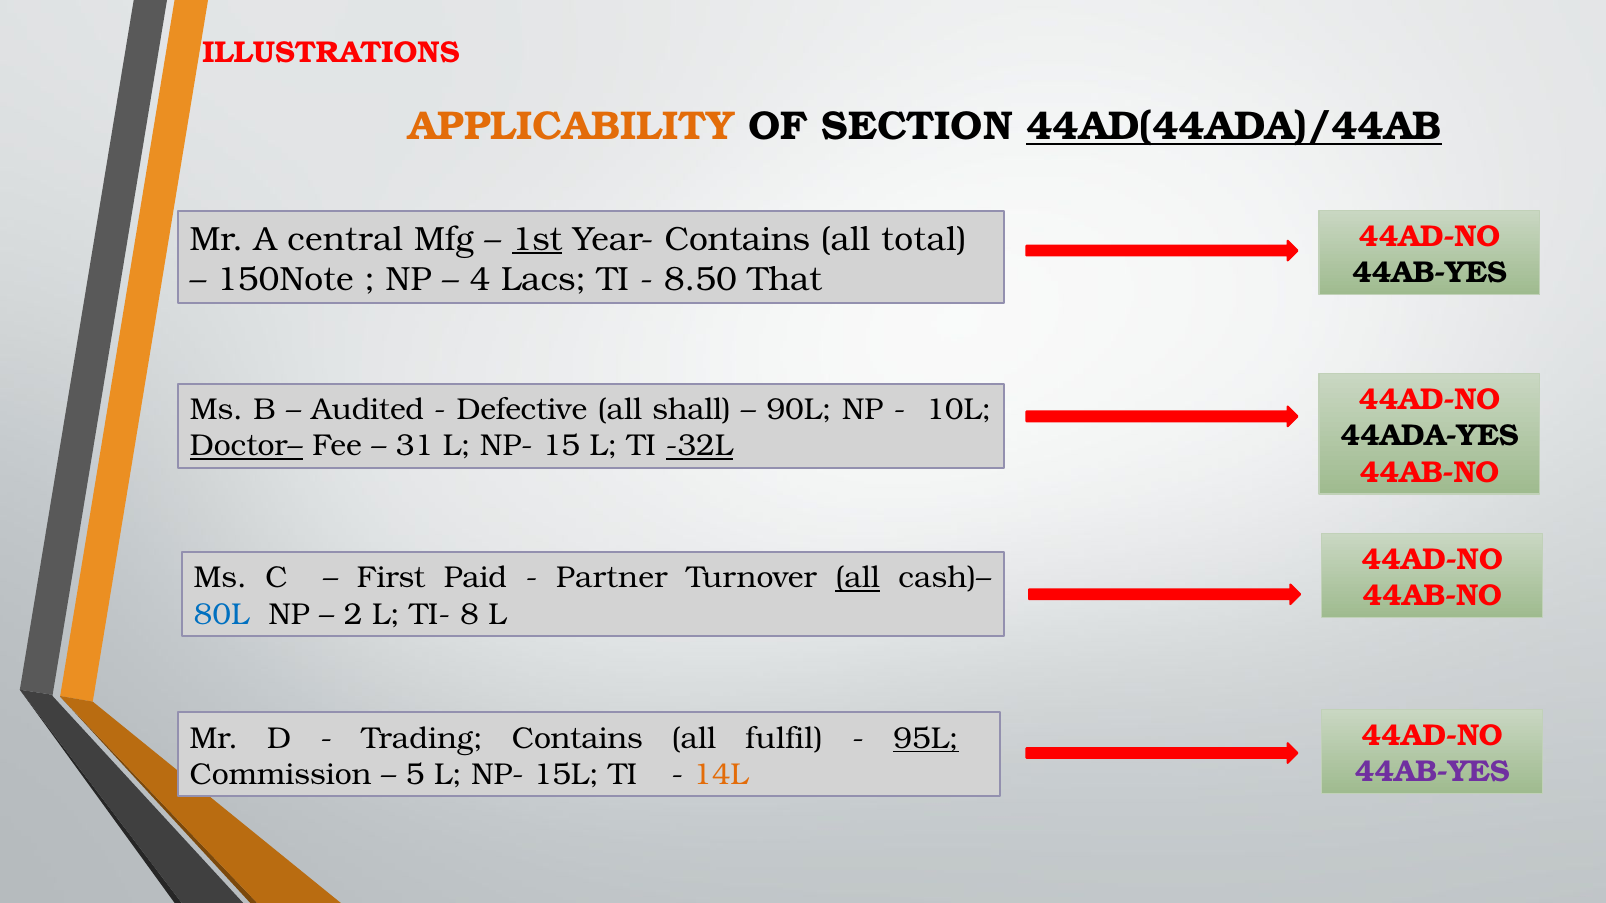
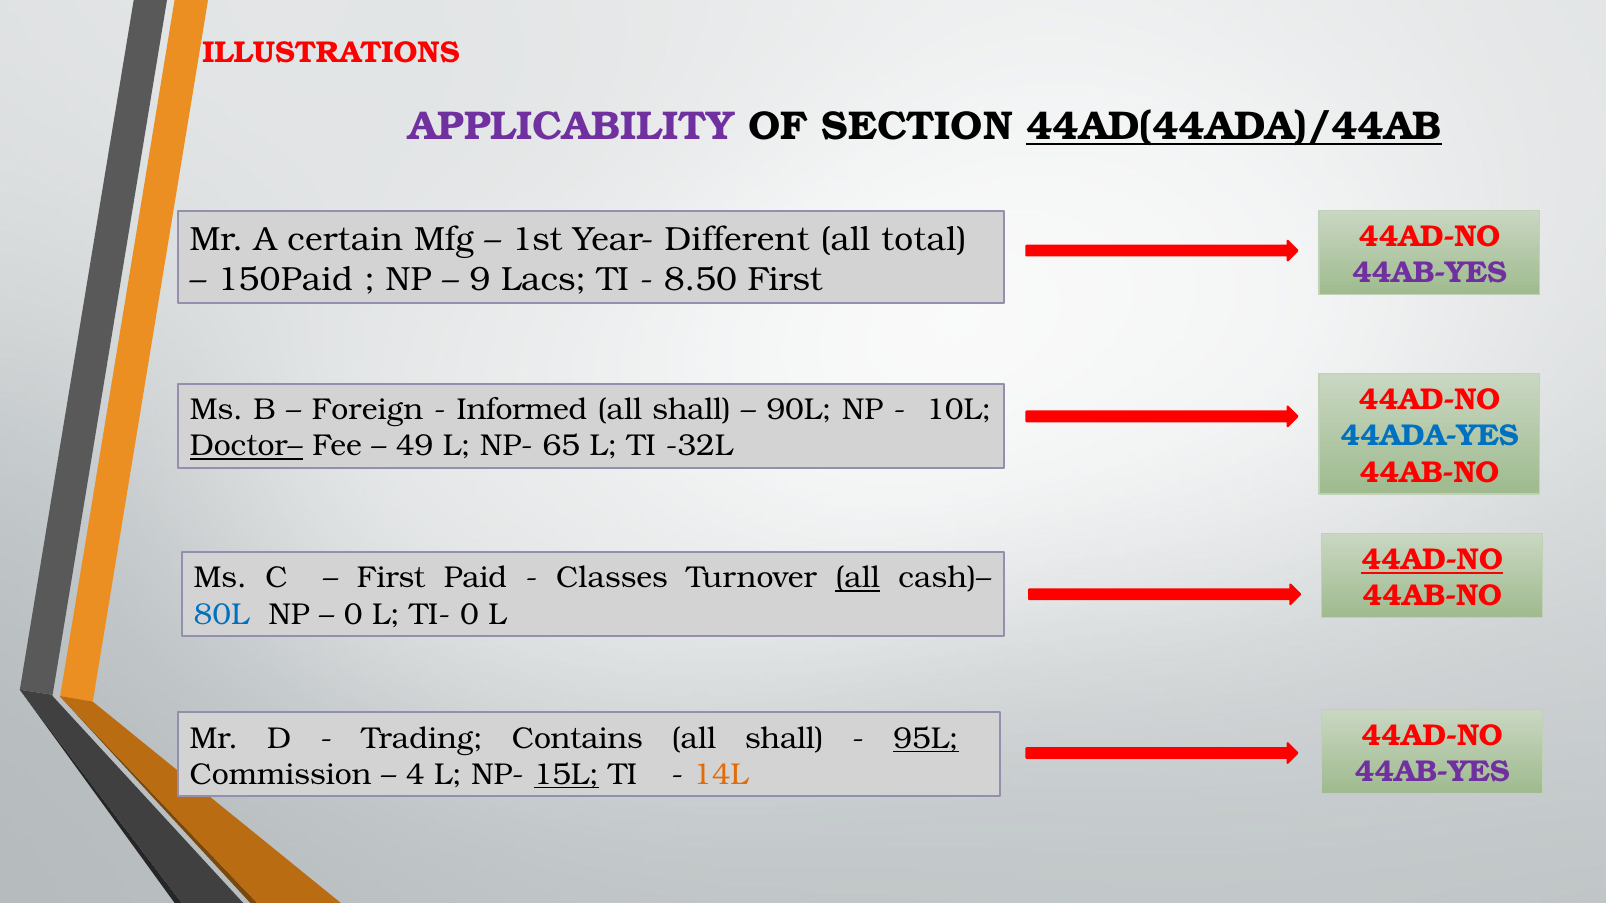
APPLICABILITY colour: orange -> purple (572, 127)
central: central -> certain (345, 239)
1st underline: present -> none (537, 239)
Year- Contains: Contains -> Different (737, 239)
44AB-YES colour: black -> purple (1430, 273)
150Note: 150Note -> 150Paid (285, 279)
4: 4 -> 9 (480, 279)
8.50 That: That -> First (785, 279)
Audited: Audited -> Foreign (368, 410)
Defective: Defective -> Informed (522, 410)
44ADA-YES colour: black -> blue (1430, 436)
31: 31 -> 49 (415, 446)
15: 15 -> 65 (561, 446)
-32L underline: present -> none (699, 446)
44AD-NO underline: none -> present (1432, 560)
Partner: Partner -> Classes (612, 578)
2: 2 -> 0 (353, 614)
TI- 8: 8 -> 0 (469, 614)
fulfil: fulfil -> shall (784, 739)
5: 5 -> 4 (415, 775)
15L underline: none -> present (566, 775)
